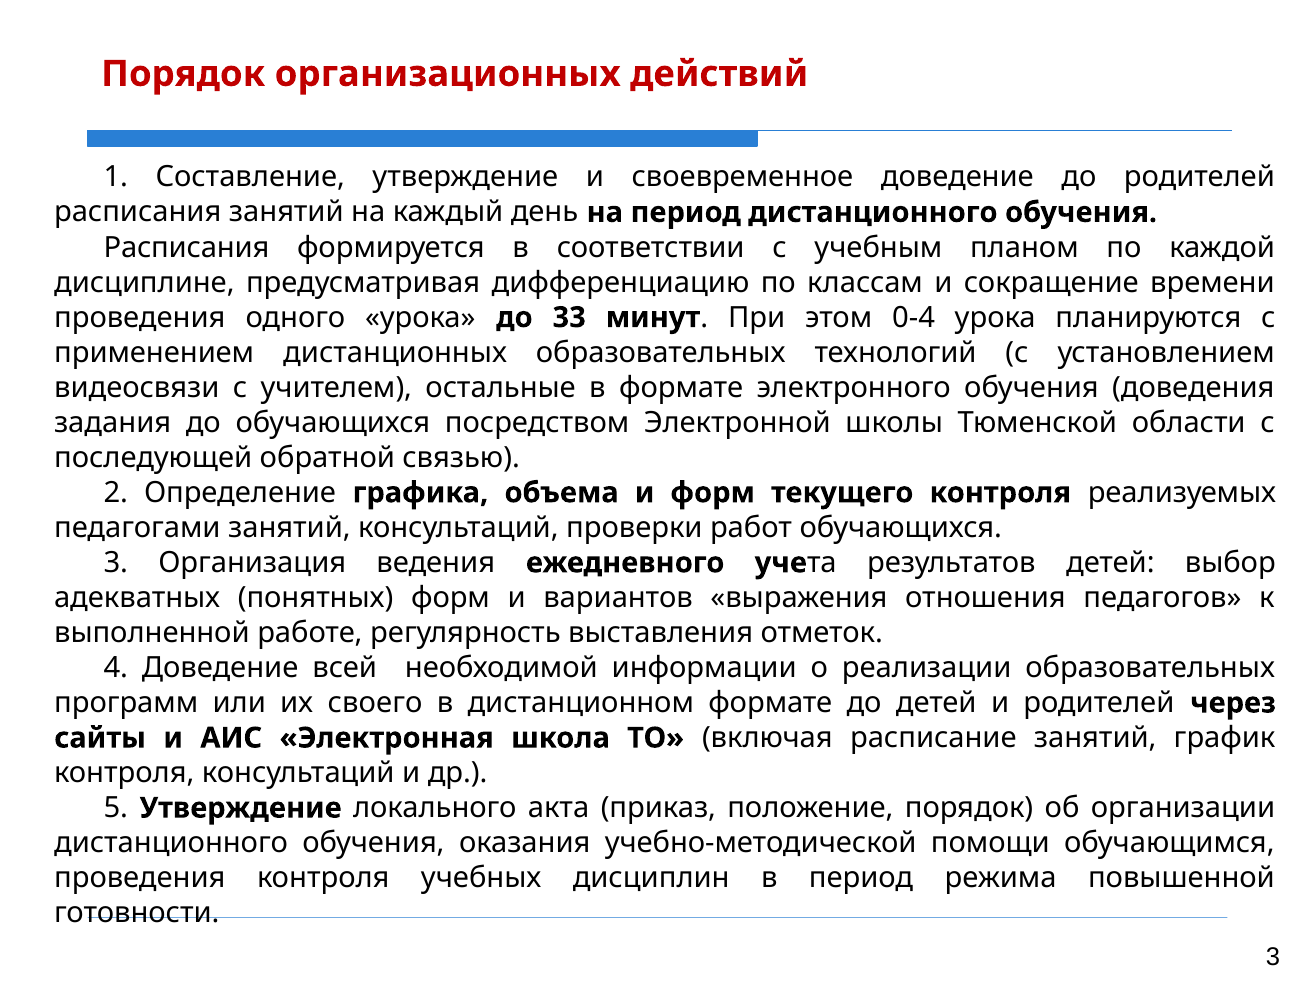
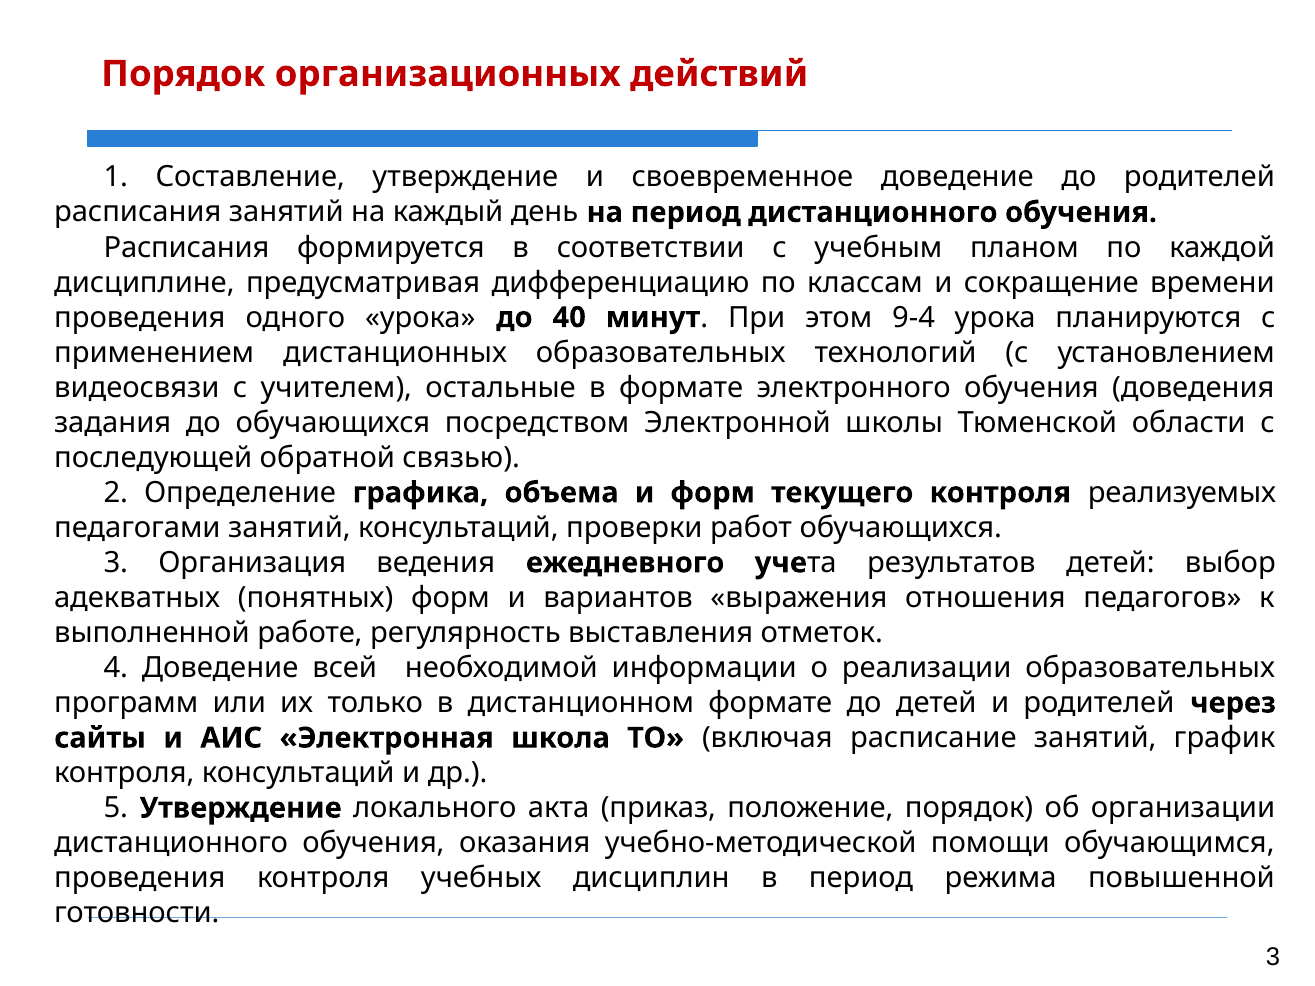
33: 33 -> 40 (569, 318)
0-4: 0-4 -> 9-4 (914, 318)
своего: своего -> только (375, 703)
